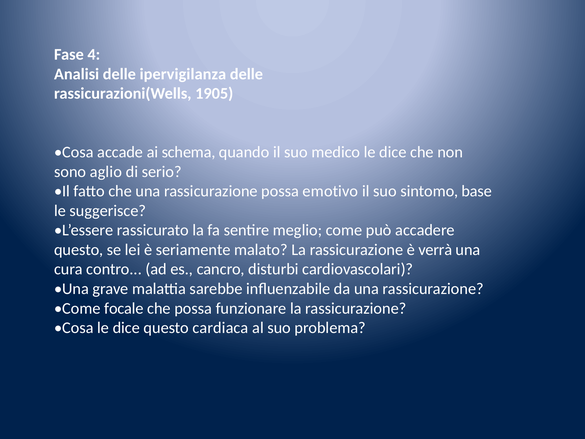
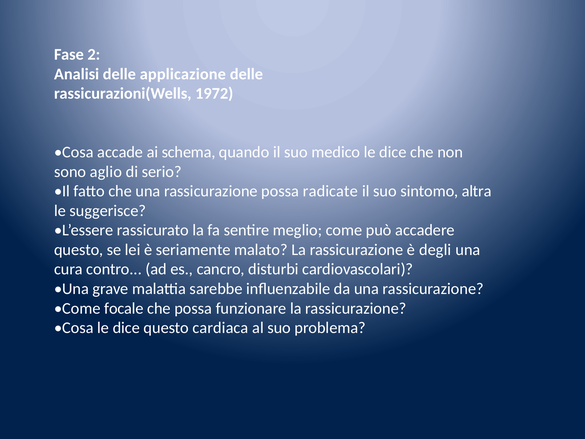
4: 4 -> 2 (94, 55)
ipervigilanza: ipervigilanza -> applicazione (183, 74)
1905: 1905 -> 1972 (214, 94)
emotivo: emotivo -> radicate (330, 191)
base: base -> altra (477, 191)
verrà: verrà -> degli (435, 250)
